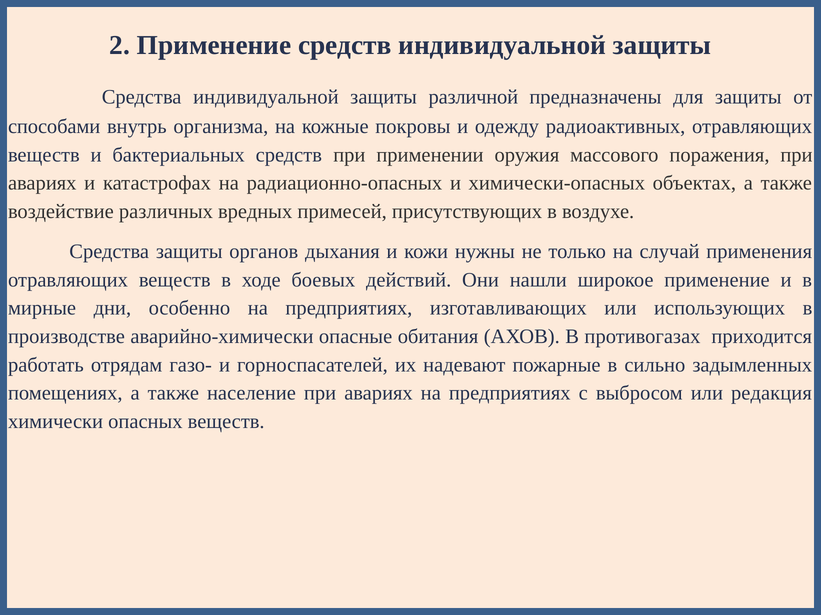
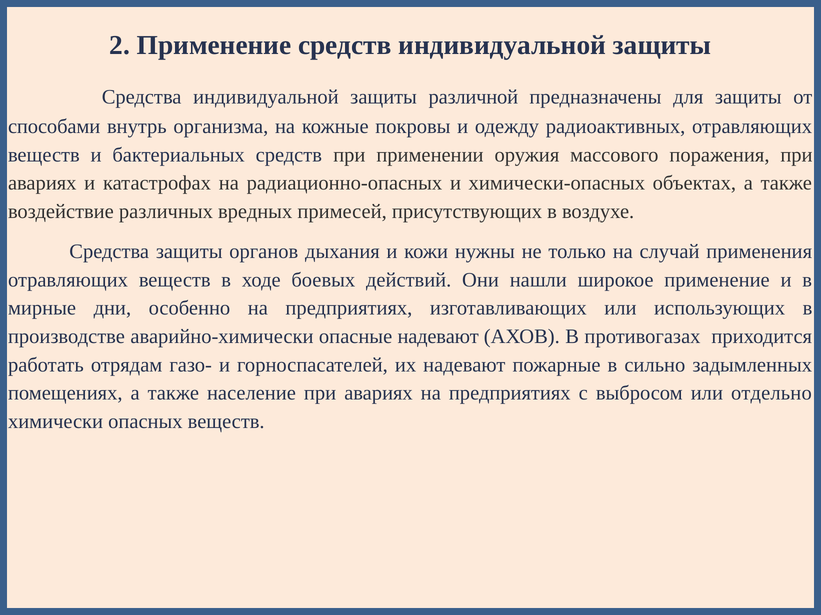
опасные обитания: обитания -> надевают (438, 337)
редакция: редакция -> отдельно (771, 394)
